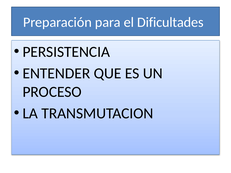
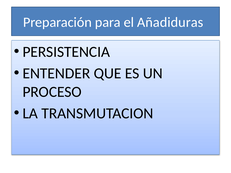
Dificultades: Dificultades -> Añadiduras (170, 22)
